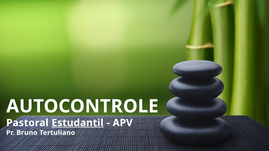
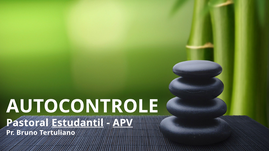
APV underline: none -> present (123, 123)
